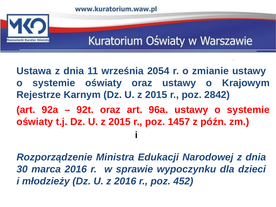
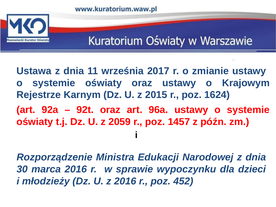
2054: 2054 -> 2017 (158, 71)
2842: 2842 -> 1624 (217, 95)
2015: 2015 -> 2059 (120, 122)
